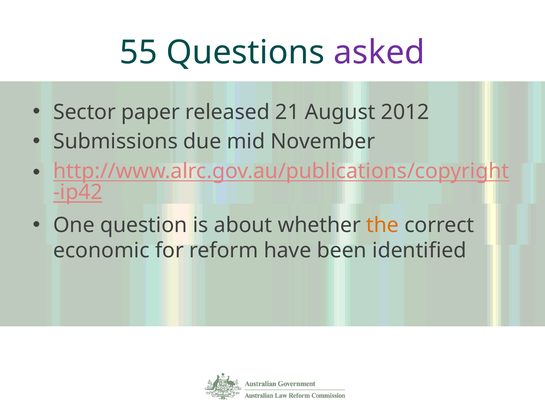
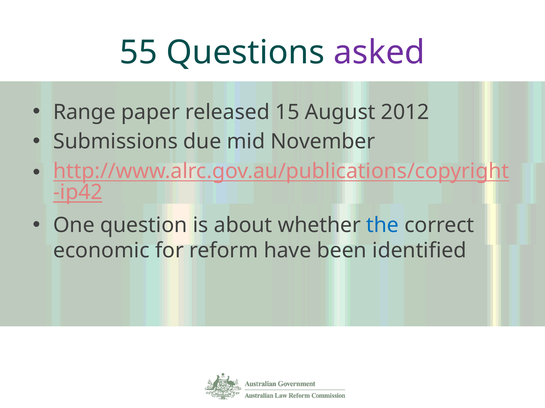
Sector: Sector -> Range (84, 112)
21: 21 -> 15 (287, 112)
the colour: orange -> blue (383, 226)
